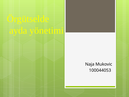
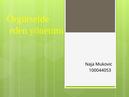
ayda: ayda -> eden (18, 30)
